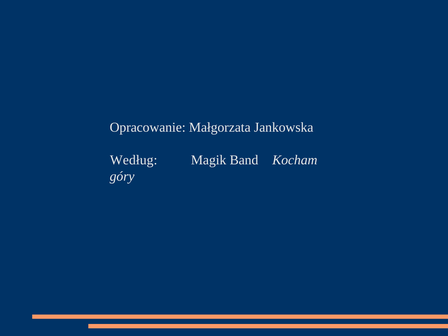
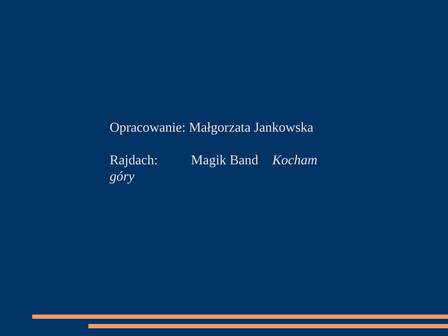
Według: Według -> Rajdach (134, 160)
